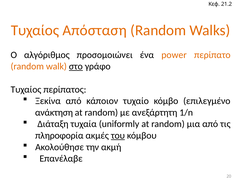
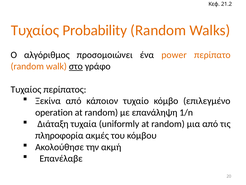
Απόσταση: Απόσταση -> Probability (95, 30)
ανάκτηση: ανάκτηση -> operation (54, 112)
ανεξάρτητη: ανεξάρτητη -> επανάληψη (155, 112)
του underline: present -> none (118, 135)
